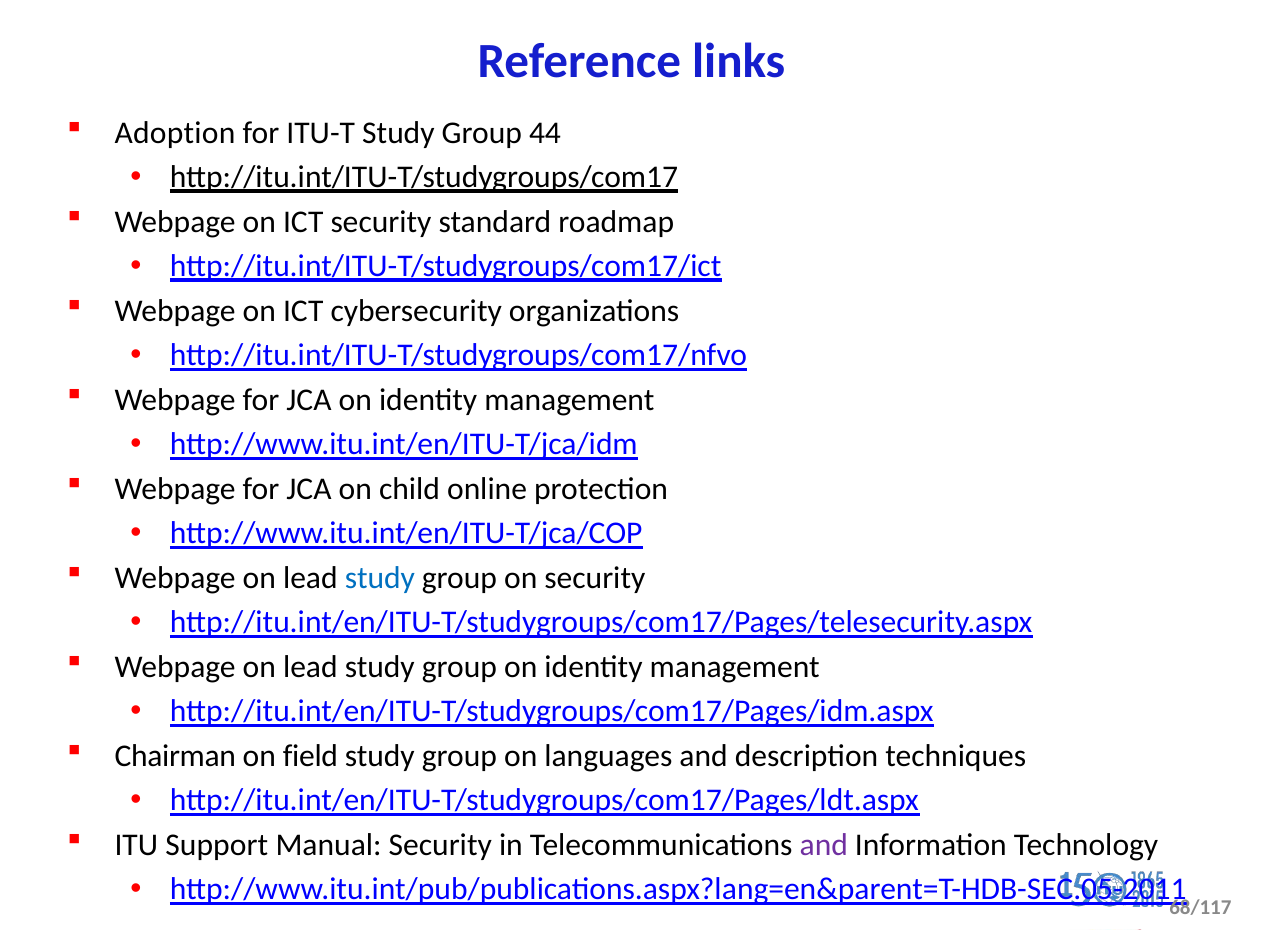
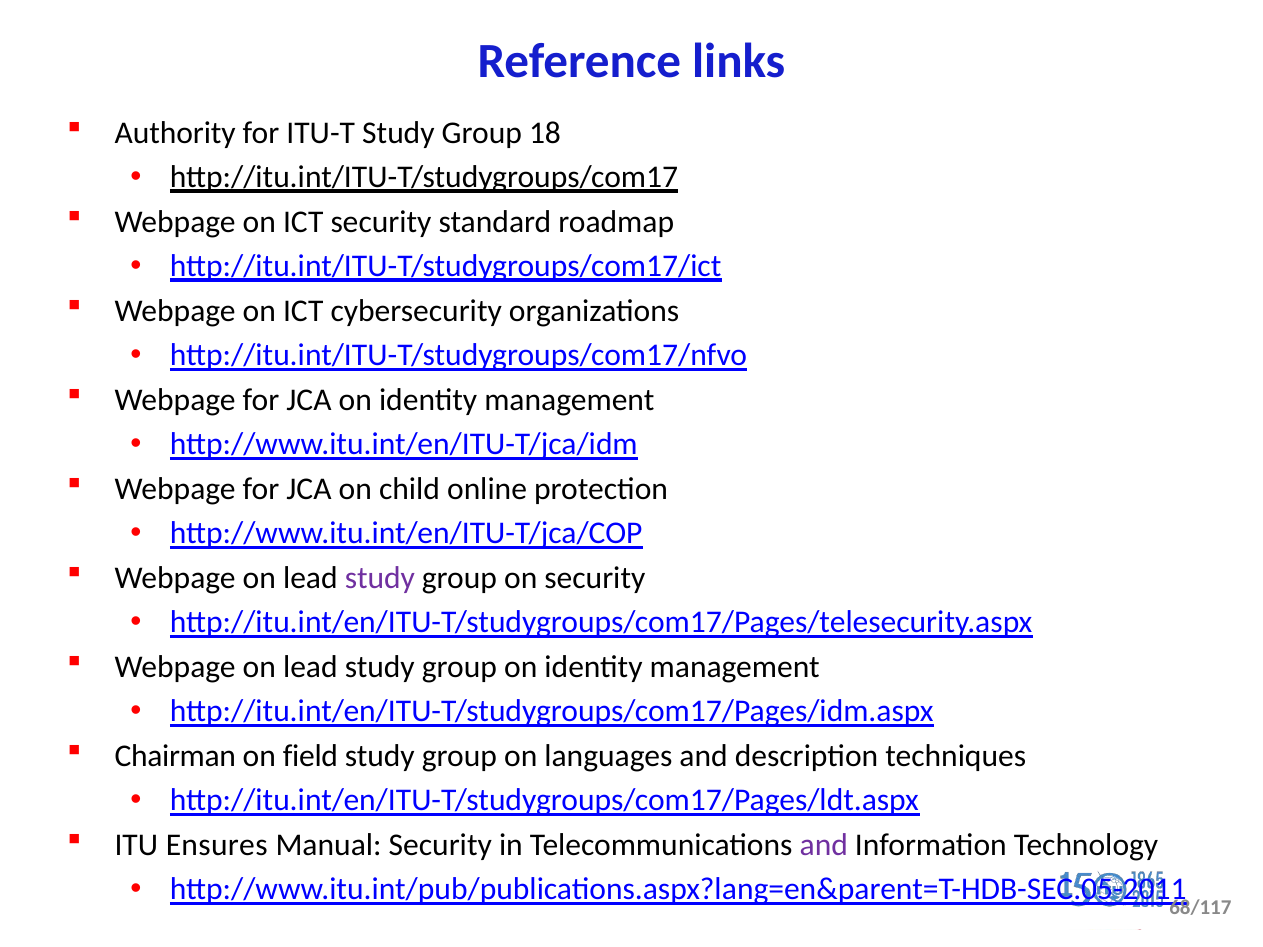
Adoption: Adoption -> Authority (175, 133)
44: 44 -> 18 (545, 133)
study colour: blue -> purple (380, 578)
Support: Support -> Ensures (217, 846)
